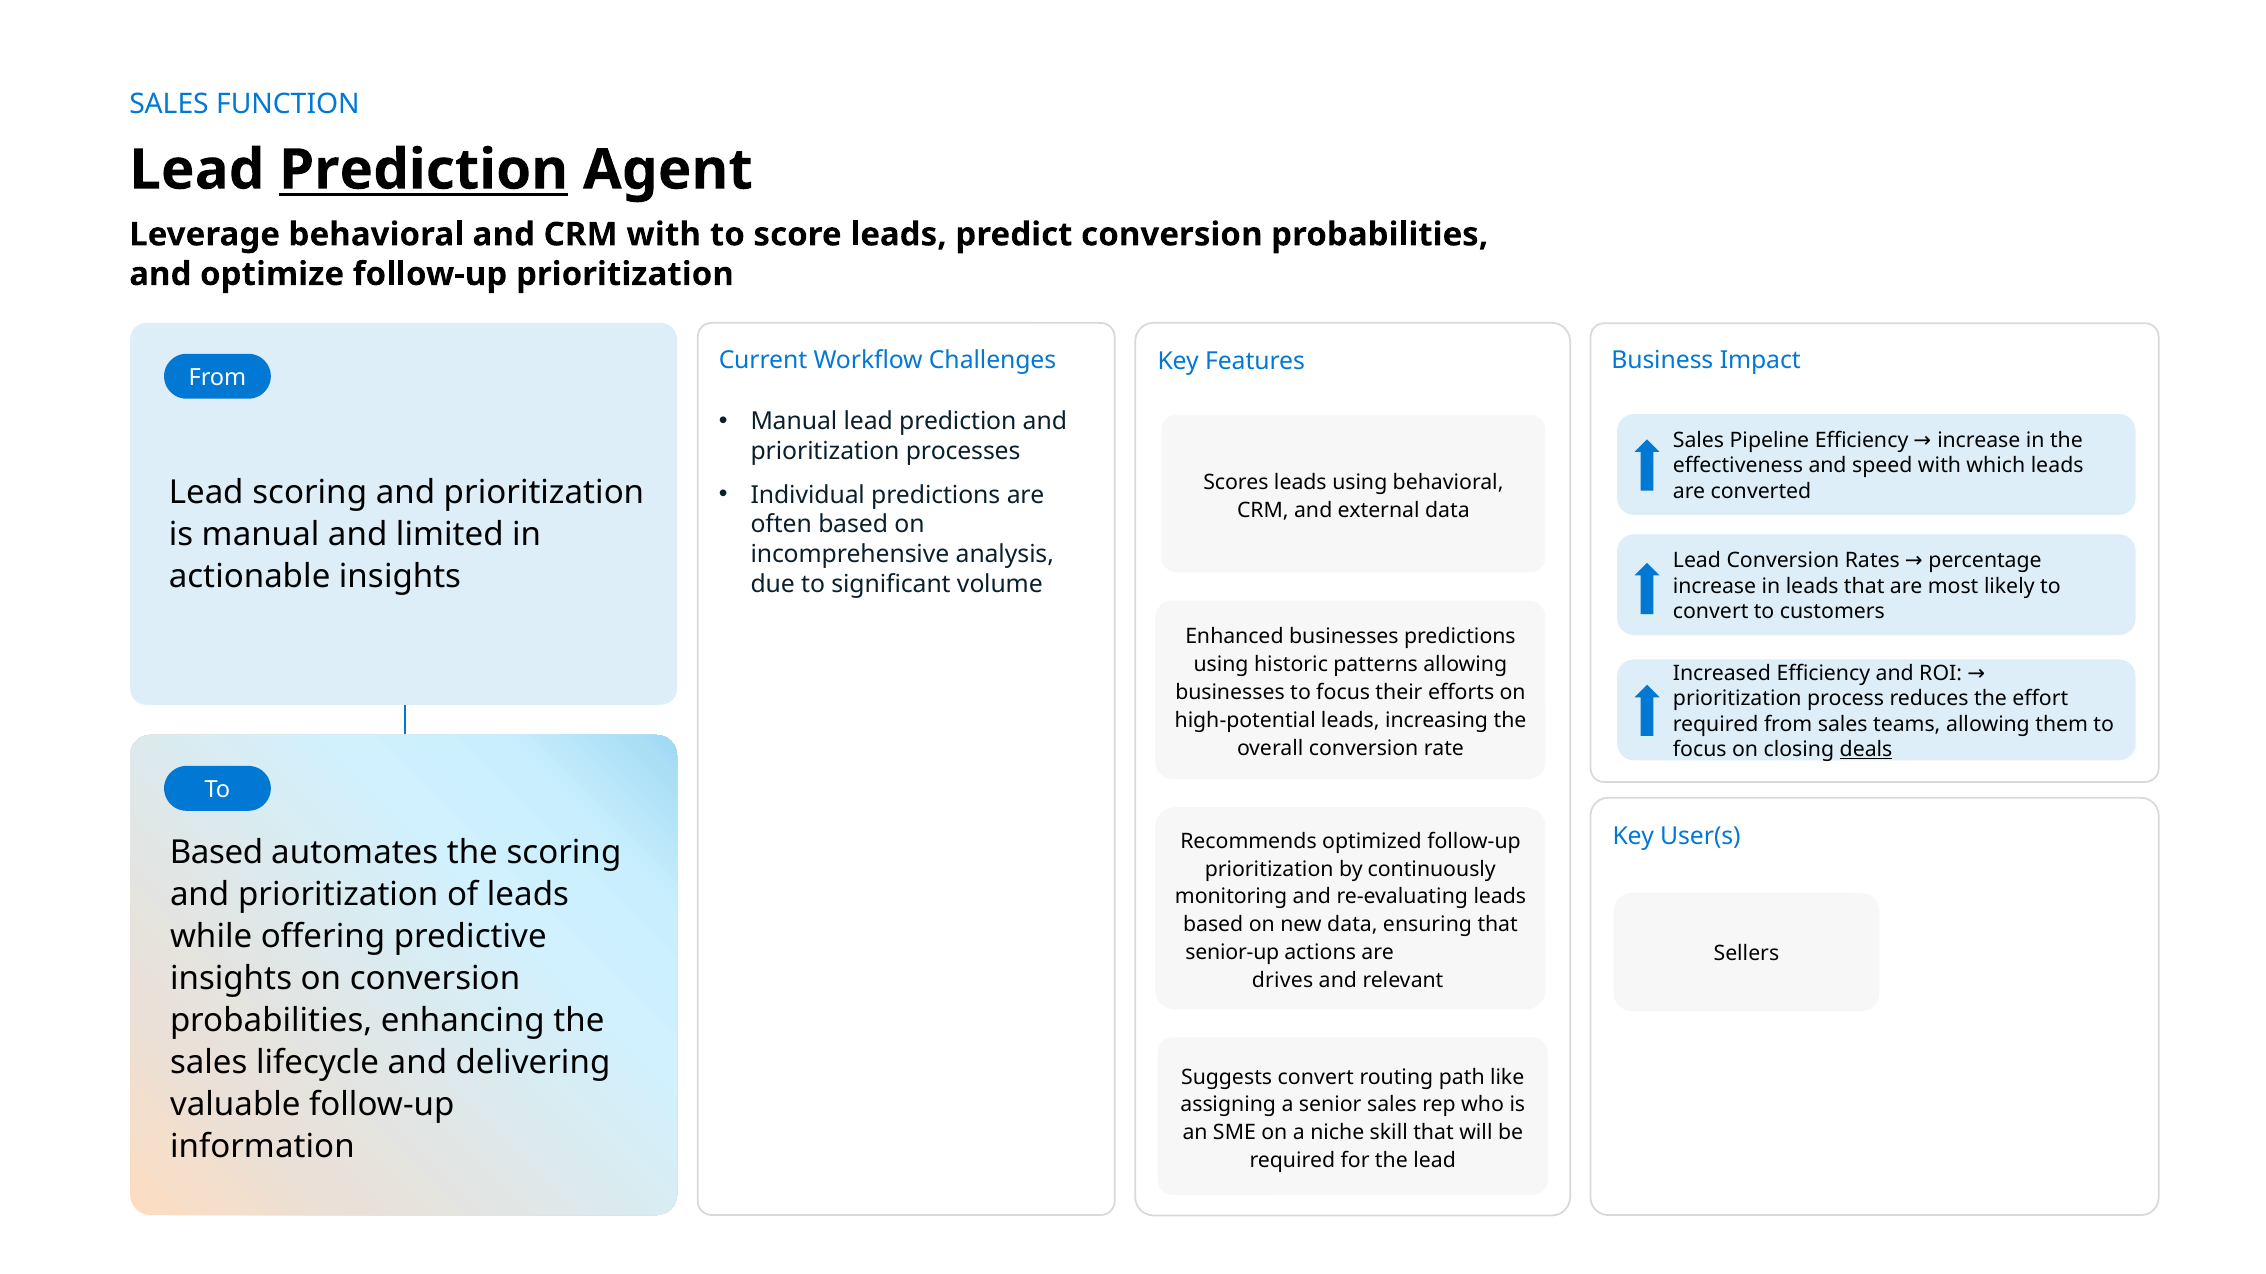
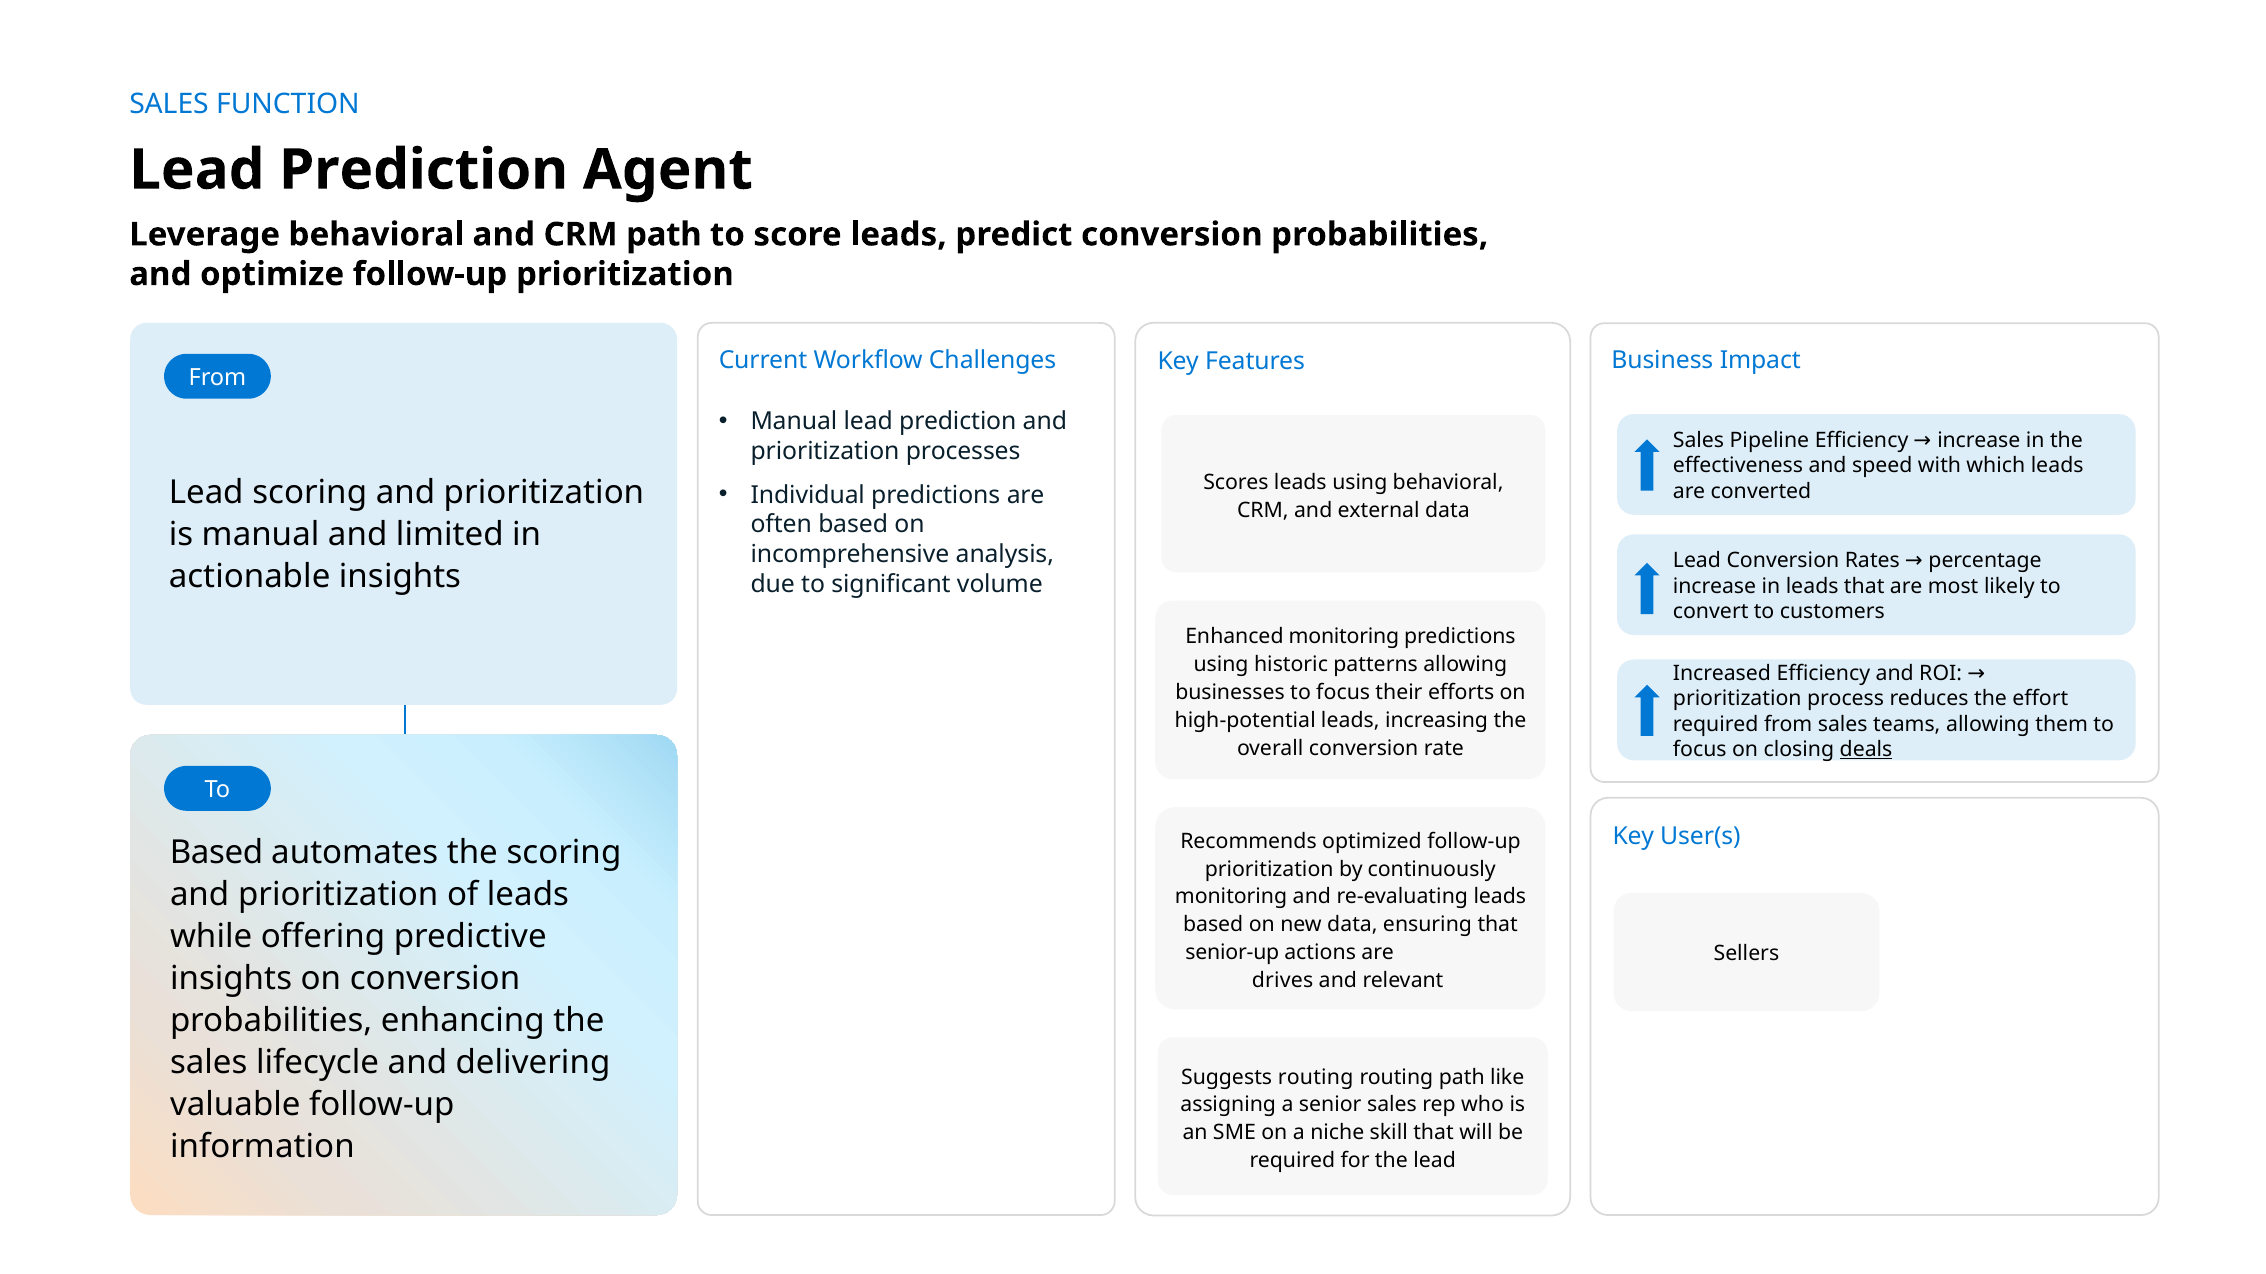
Prediction underline: present -> none (424, 170)
CRM with: with -> path (664, 235)
Enhanced businesses: businesses -> monitoring (1344, 637)
Suggests convert: convert -> routing (1316, 1078)
